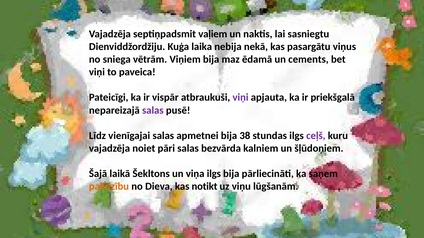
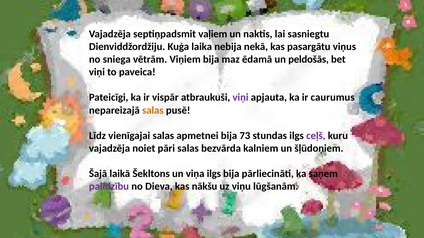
cements: cements -> peldošās (309, 60)
priekšgalā: priekšgalā -> caurumus (333, 98)
salas colour: purple -> orange (153, 110)
38: 38 -> 73 (245, 136)
palīdzību colour: orange -> purple (109, 187)
notikt: notikt -> nākšu (205, 187)
